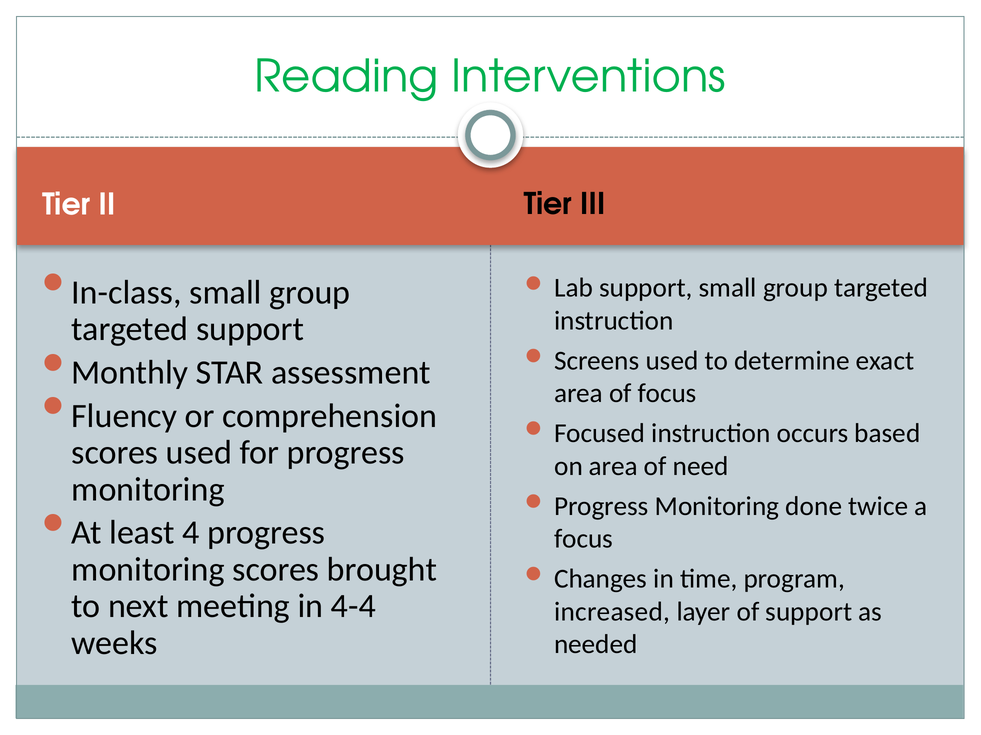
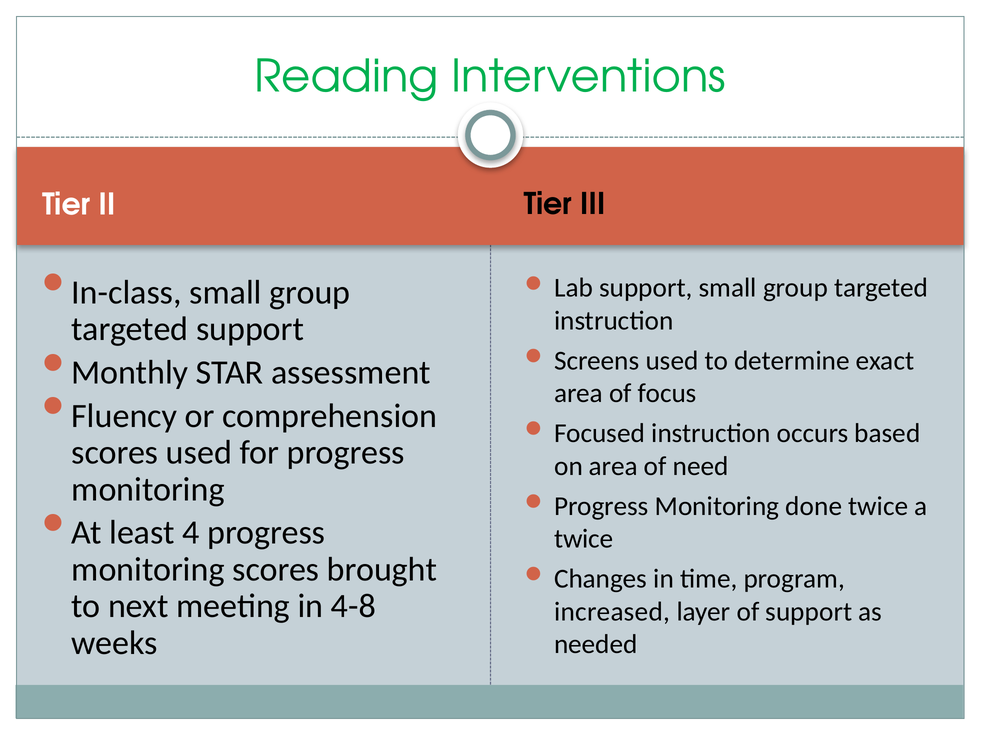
focus: focus -> twice (584, 539)
4-4: 4-4 -> 4-8 (353, 607)
